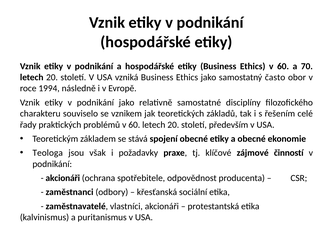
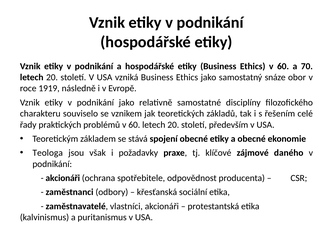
často: často -> snáze (275, 77)
1994: 1994 -> 1919 (49, 88)
činností: činností -> daného (289, 153)
